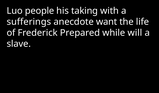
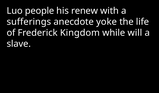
taking: taking -> renew (85, 11)
want: want -> yoke (107, 22)
Prepared: Prepared -> Kingdom (80, 33)
